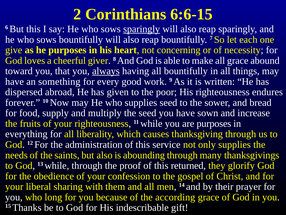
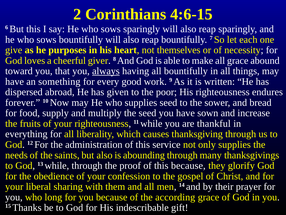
6:6-15: 6:6-15 -> 4:6-15 (191, 14)
sparingly underline: present -> none (142, 29)
concerning: concerning -> themselves (179, 50)
are purposes: purposes -> thankful (214, 123)
this returned: returned -> because (188, 165)
